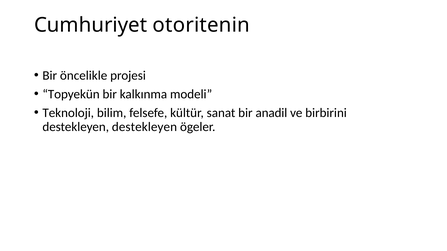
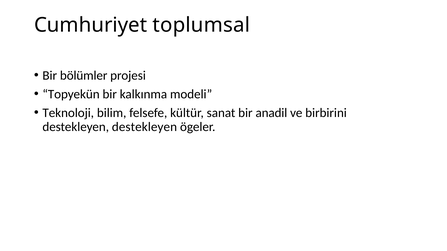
otoritenin: otoritenin -> toplumsal (201, 25)
öncelikle: öncelikle -> bölümler (84, 76)
